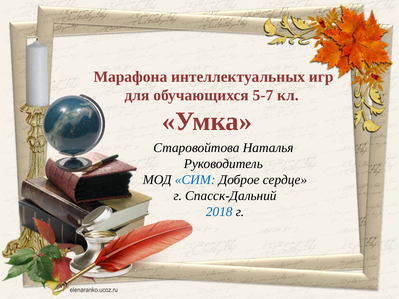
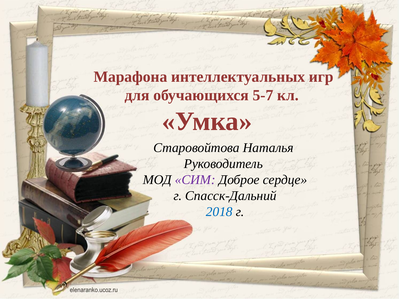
СИМ colour: blue -> purple (195, 180)
